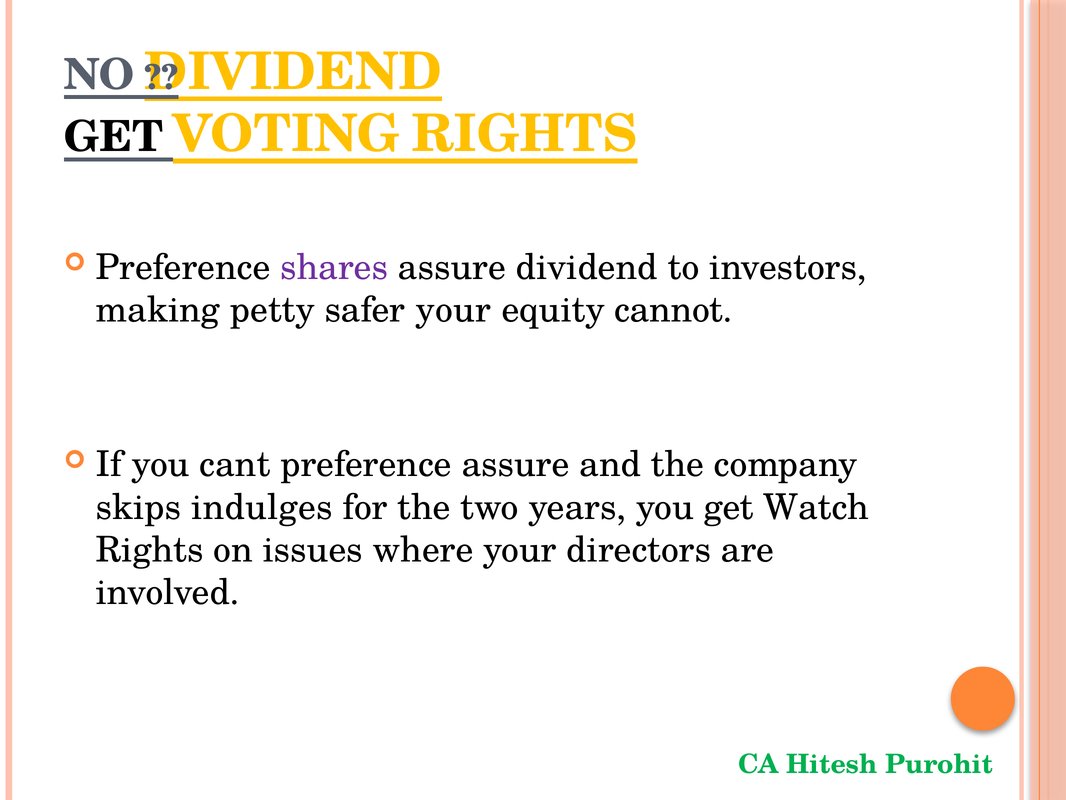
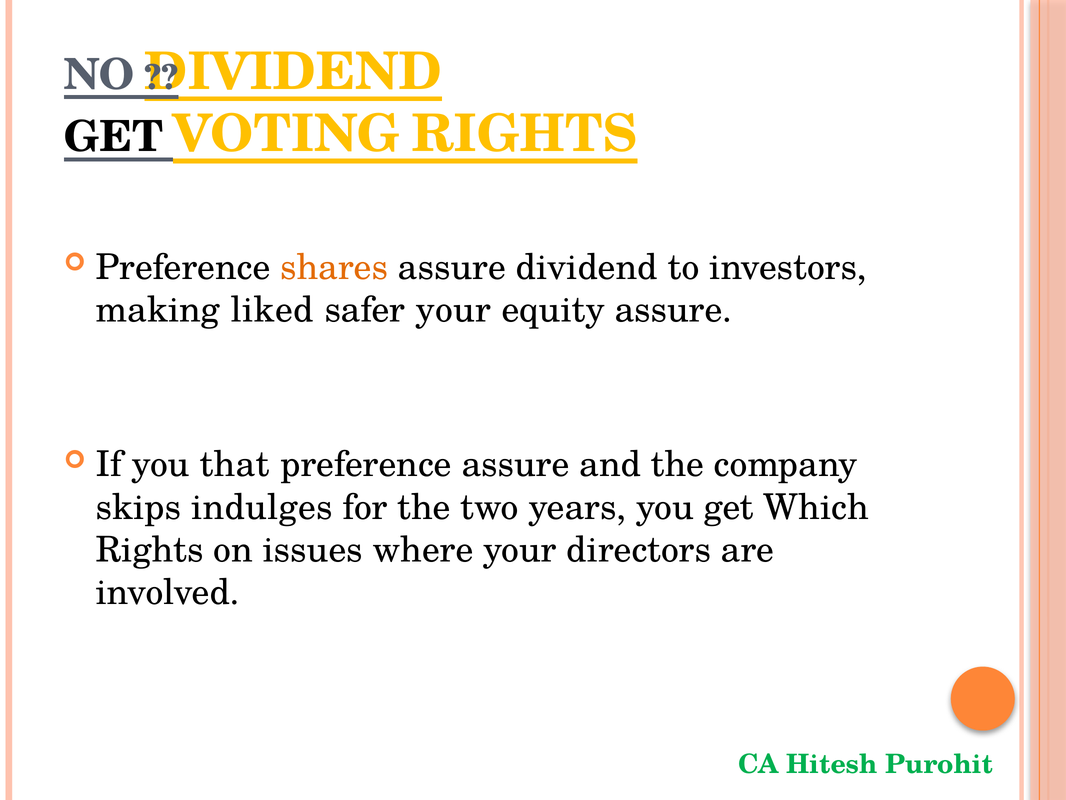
shares colour: purple -> orange (334, 267)
petty: petty -> liked (272, 310)
equity cannot: cannot -> assure (673, 310)
cant: cant -> that (235, 464)
Watch: Watch -> Which (816, 507)
